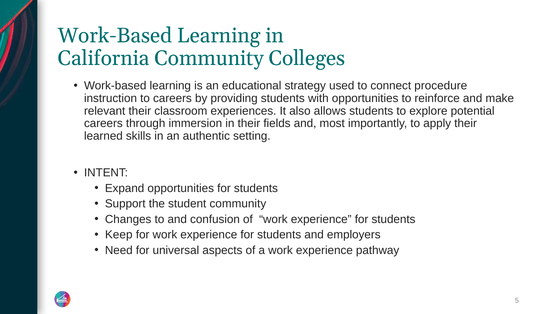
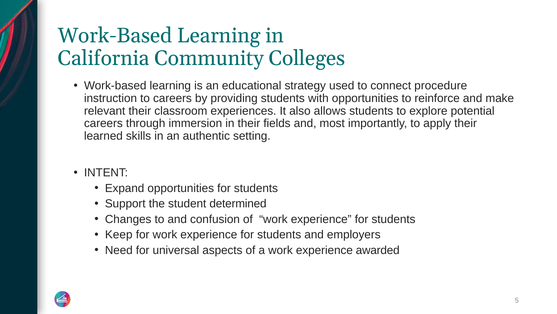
student community: community -> determined (238, 203)
pathway: pathway -> awarded (378, 250)
